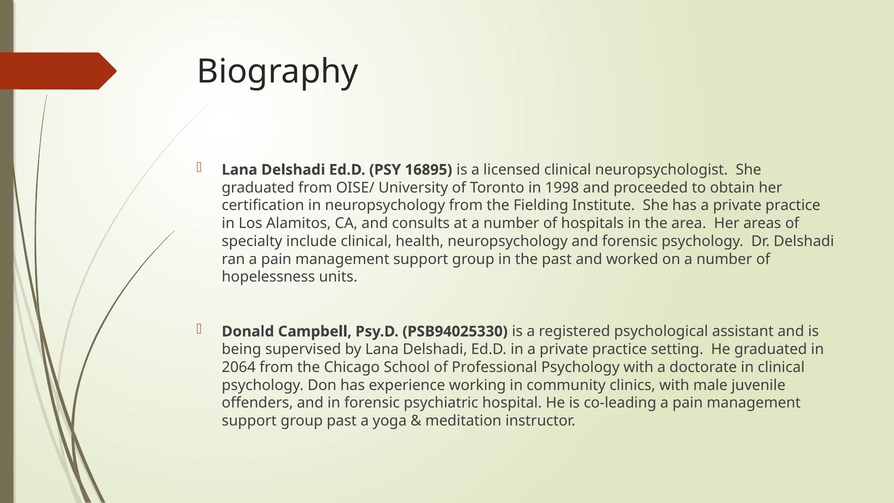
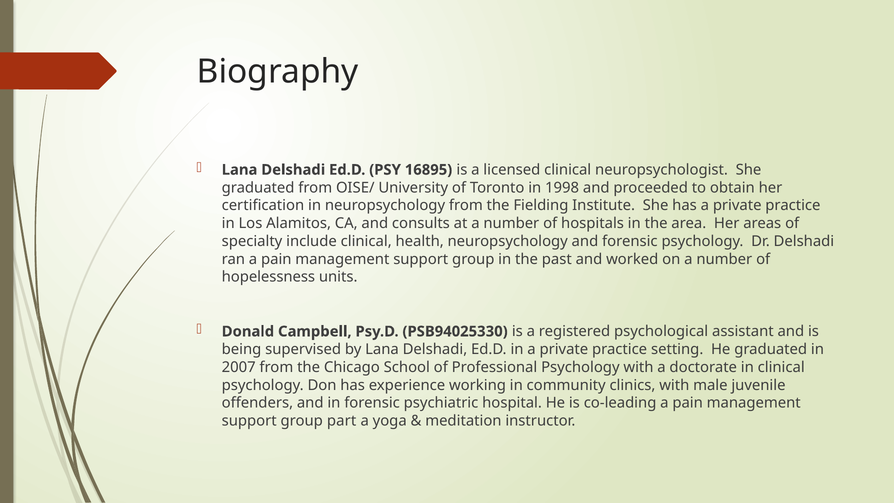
2064: 2064 -> 2007 (239, 367)
group past: past -> part (342, 421)
